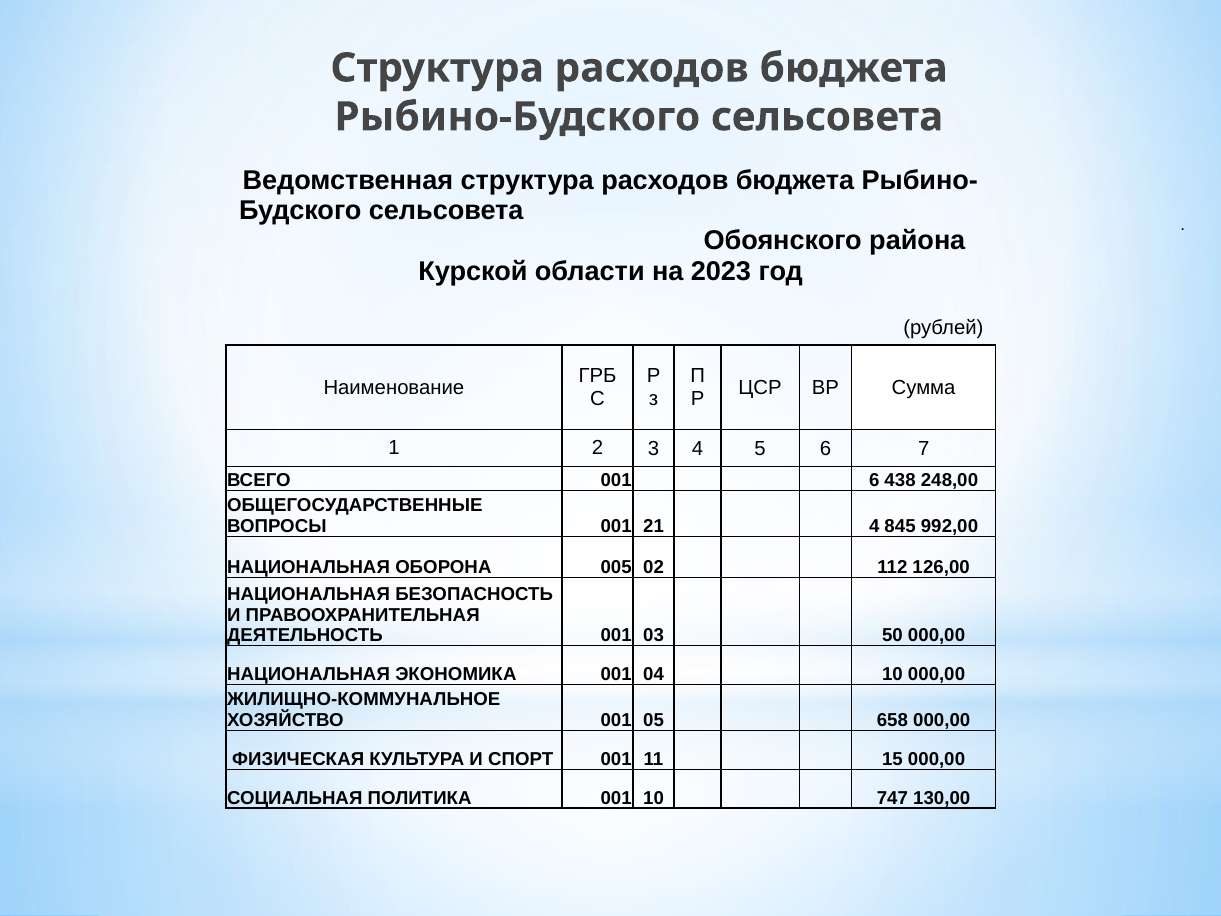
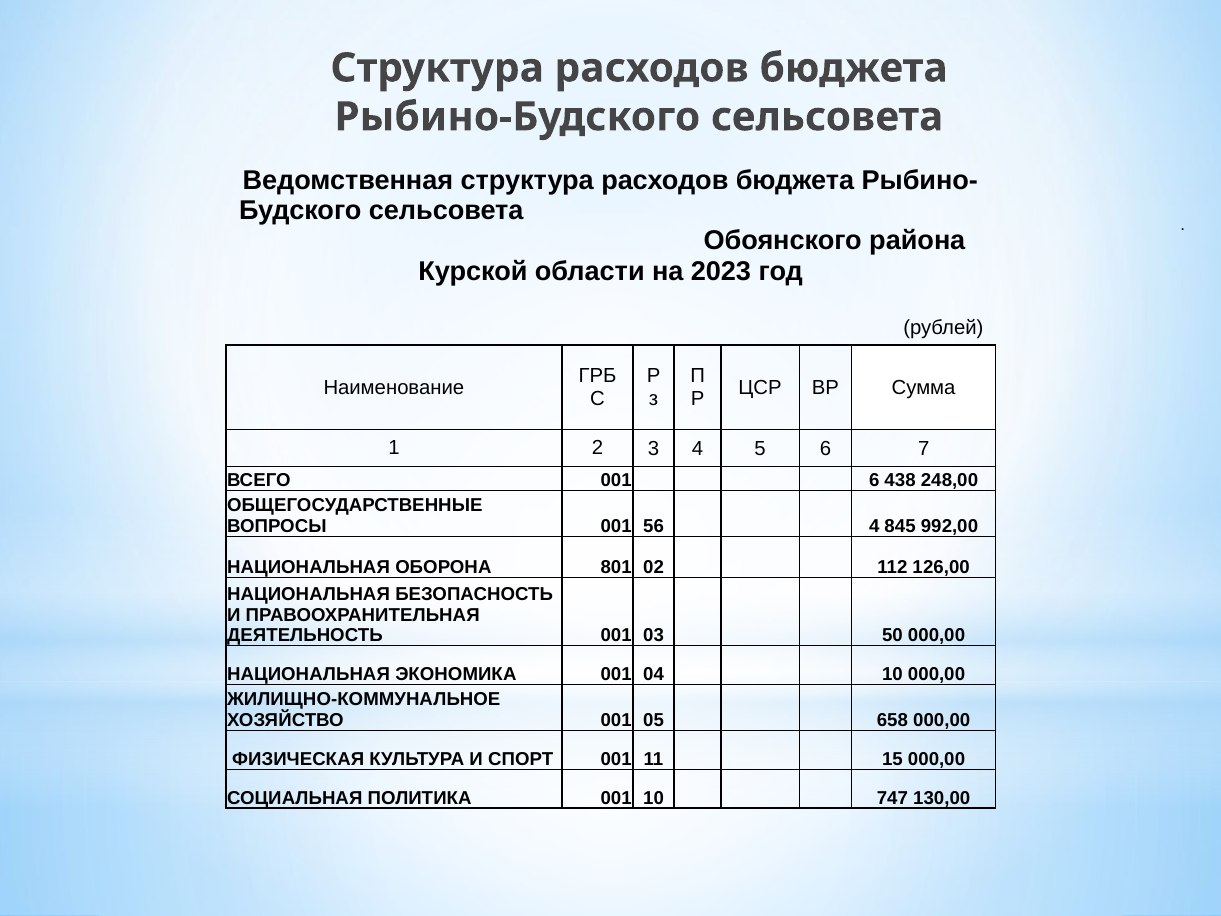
21: 21 -> 56 (654, 526)
005: 005 -> 801 (616, 567)
